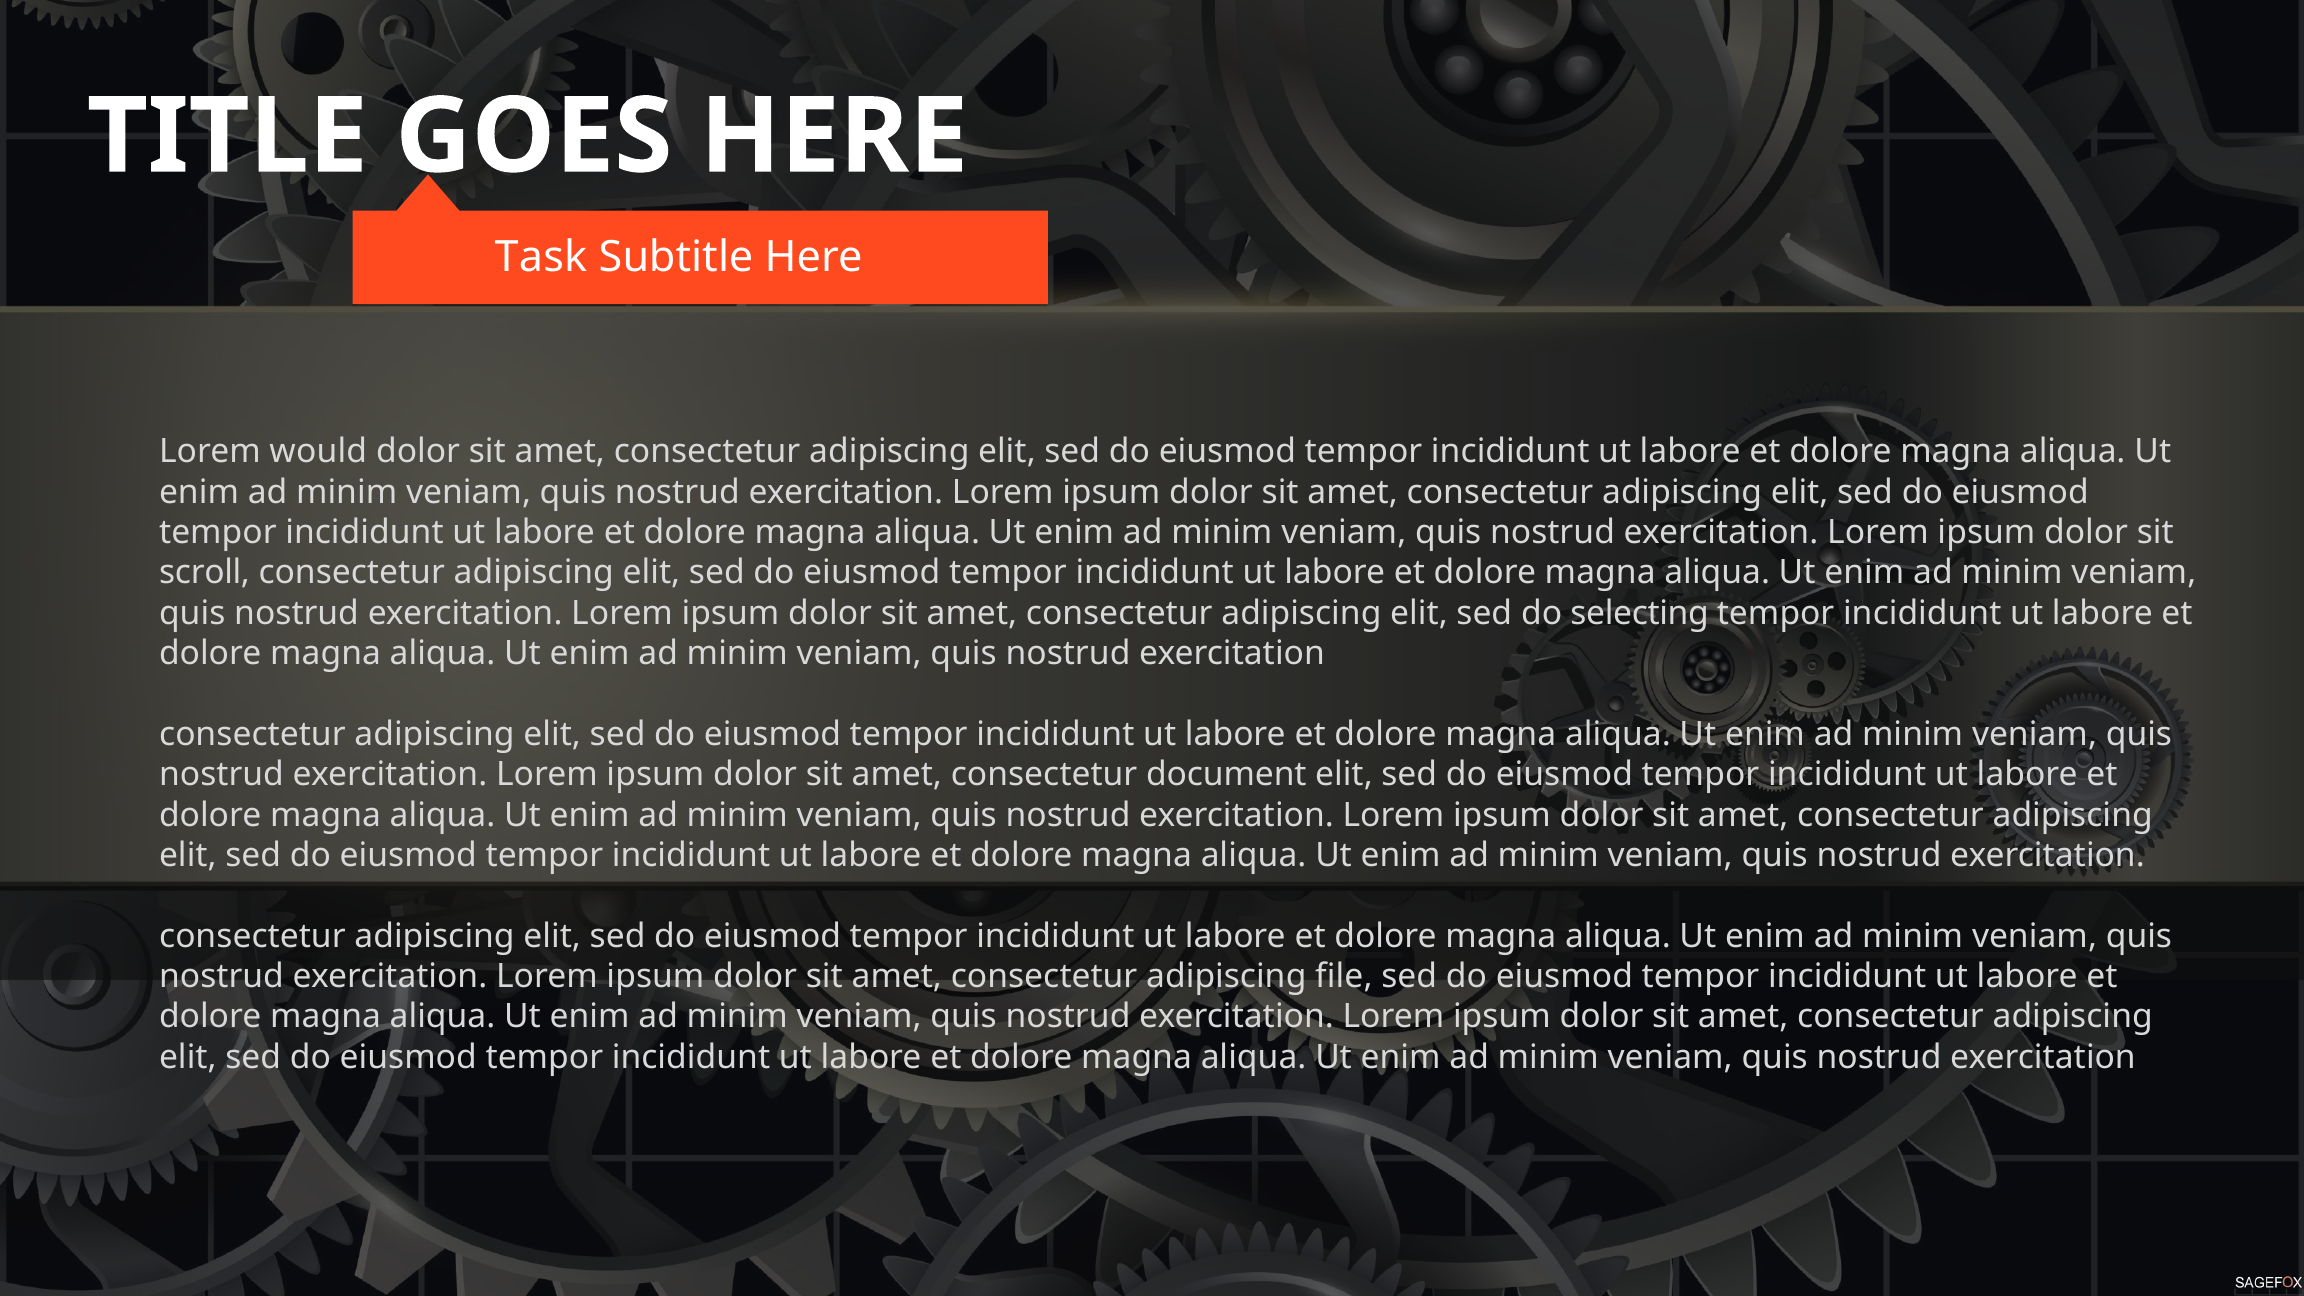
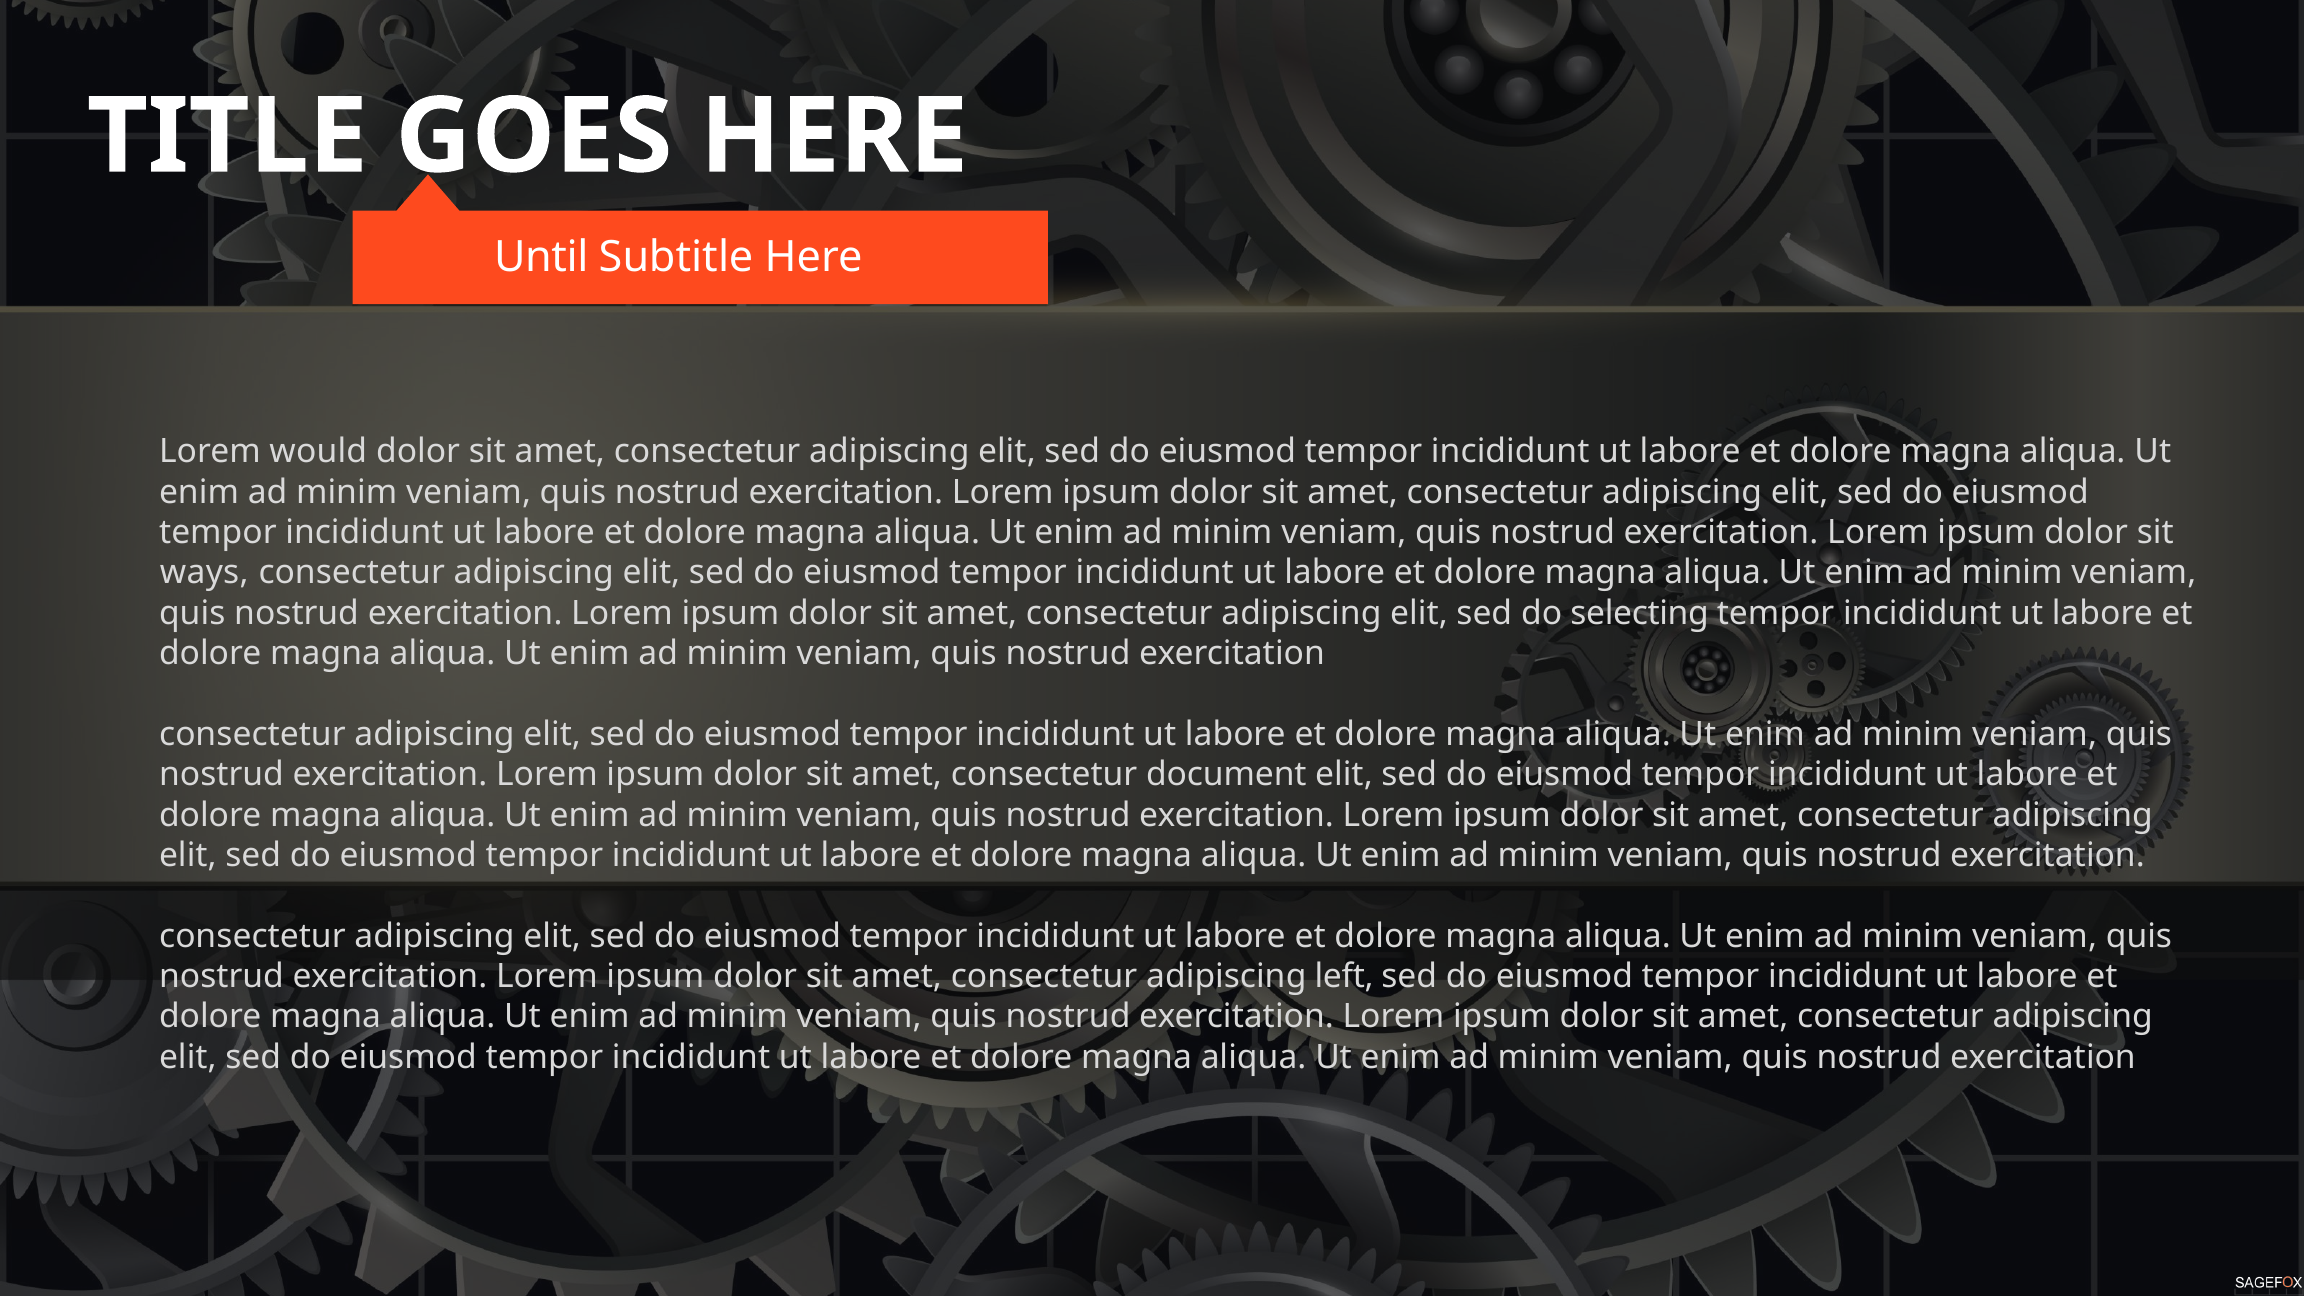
Task: Task -> Until (541, 258)
scroll: scroll -> ways (204, 573)
file: file -> left (1344, 976)
